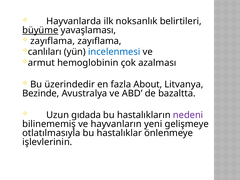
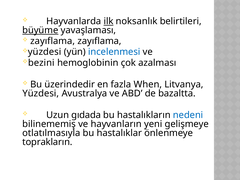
ilk underline: none -> present (108, 21)
canlıları: canlıları -> yüzdesi (45, 52)
armut: armut -> bezini (41, 63)
About: About -> When (148, 84)
Bezinde: Bezinde -> Yüzdesi (41, 93)
nedeni colour: purple -> blue (188, 115)
işlevlerinin: işlevlerinin -> toprakların (47, 142)
